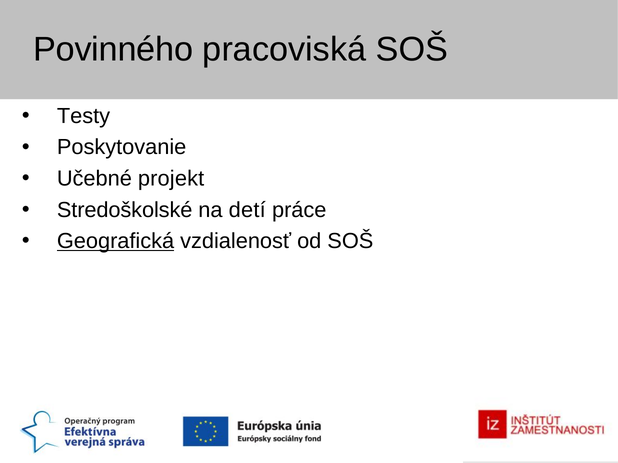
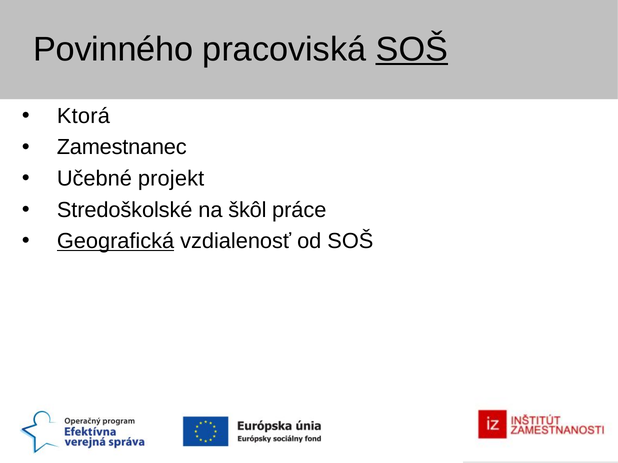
SOŠ underline: none -> present (412, 49)
Testy: Testy -> Ktorá (83, 116)
Poskytovanie: Poskytovanie -> Zamestnanec (122, 147)
detí: detí -> škôl (247, 210)
